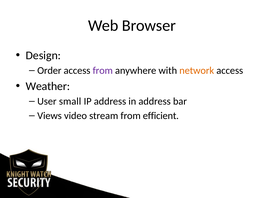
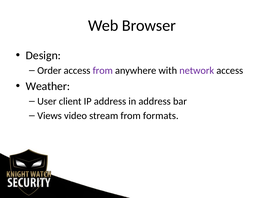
network colour: orange -> purple (197, 71)
small: small -> client (70, 101)
efficient: efficient -> formats (161, 116)
